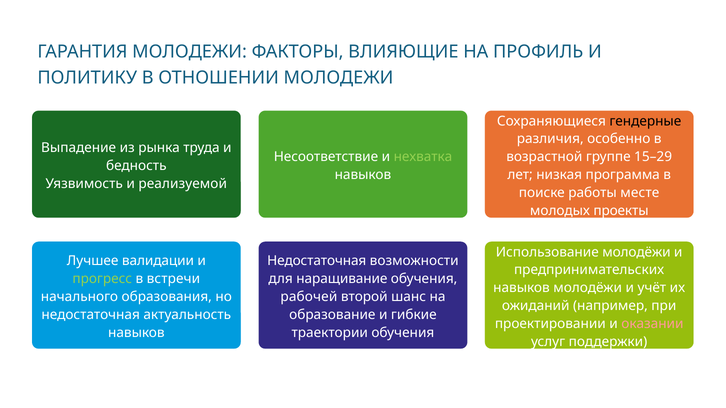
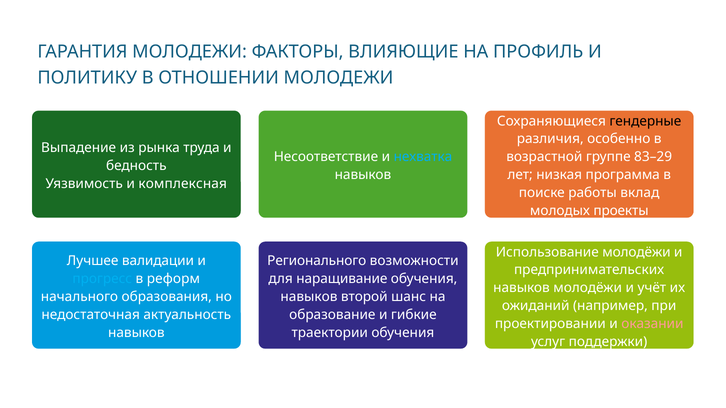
нехватка colour: light green -> light blue (423, 157)
15–29: 15–29 -> 83–29 (653, 157)
реализуемой: реализуемой -> комплексная (183, 184)
месте: месте -> вклад (640, 193)
Недостаточная: Недостаточная -> Регионального (317, 261)
прогресс colour: light green -> light blue (102, 279)
встречи: встречи -> реформ (173, 279)
рабочей: рабочей -> навыков (309, 297)
